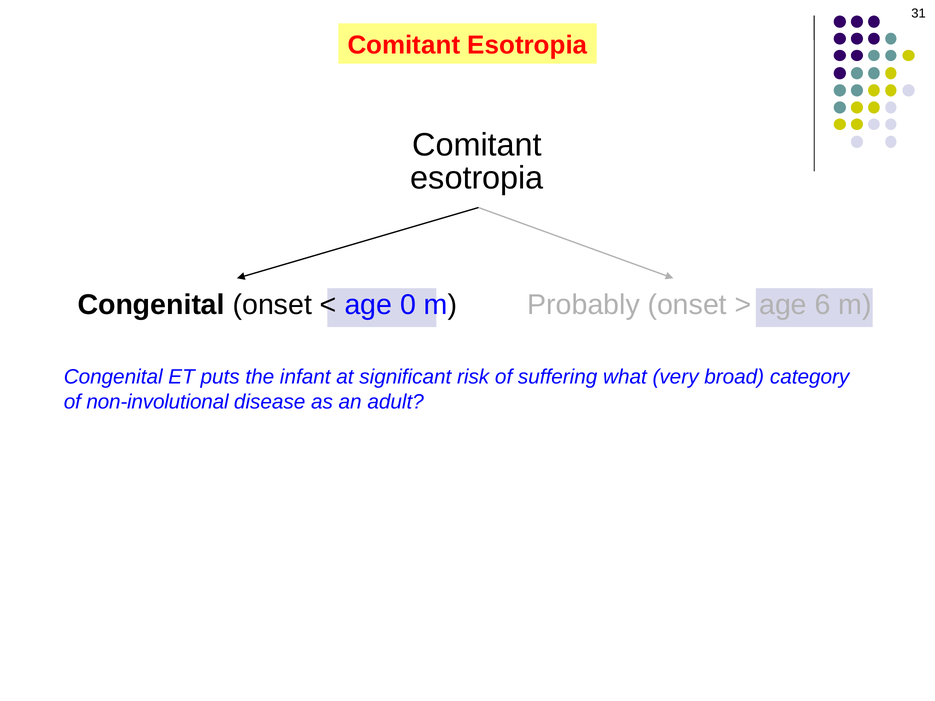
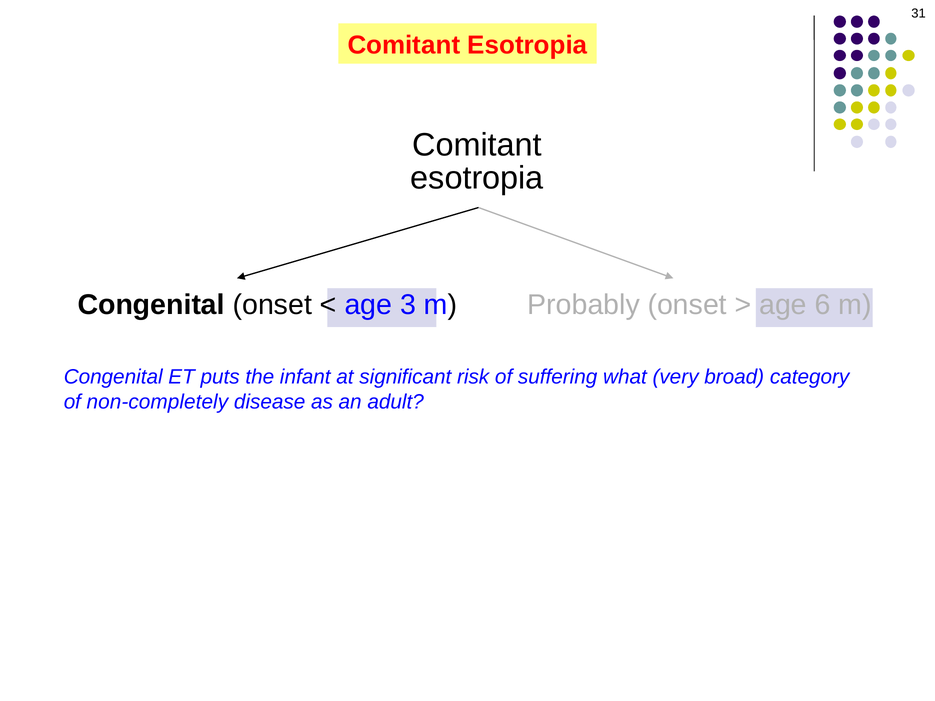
0: 0 -> 3 (408, 305)
non-involutional: non-involutional -> non-completely (157, 402)
